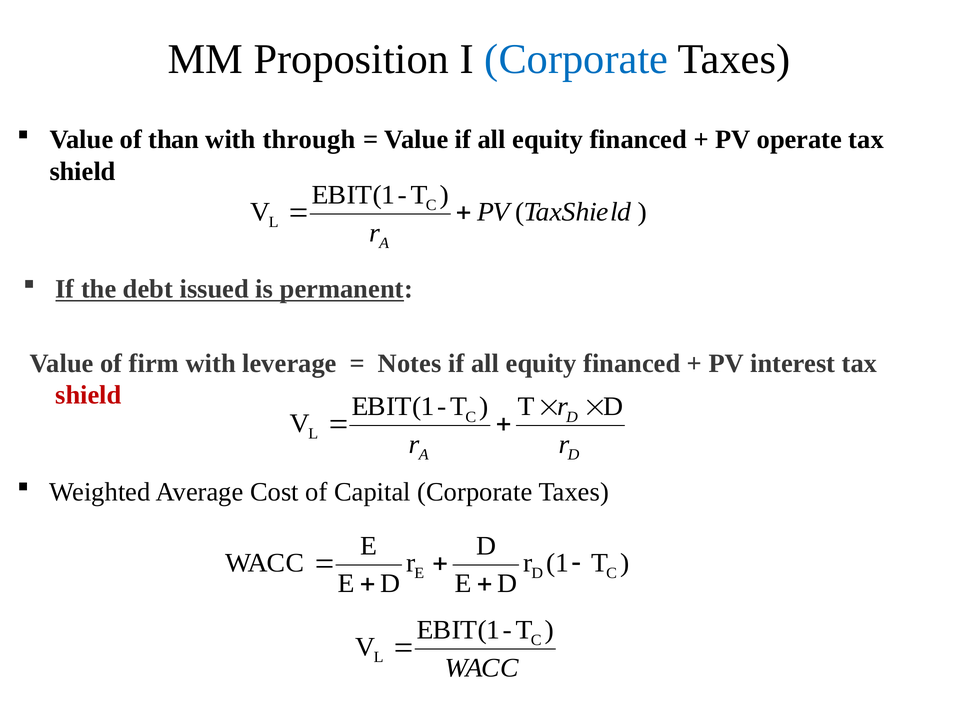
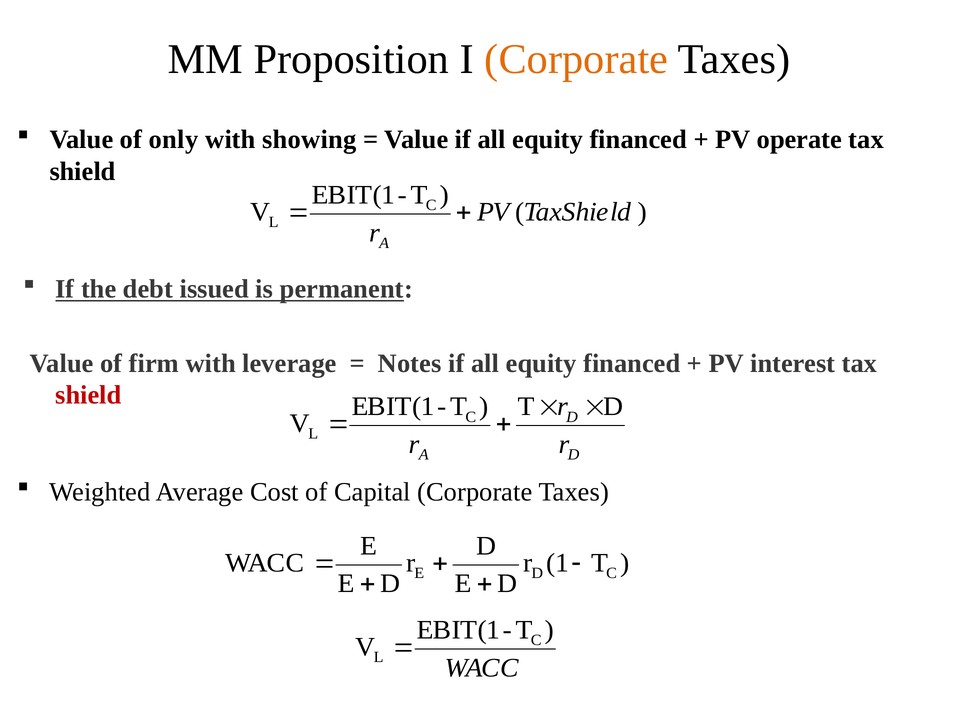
Corporate colour: blue -> orange (576, 59)
than: than -> only (174, 140)
through: through -> showing (309, 140)
